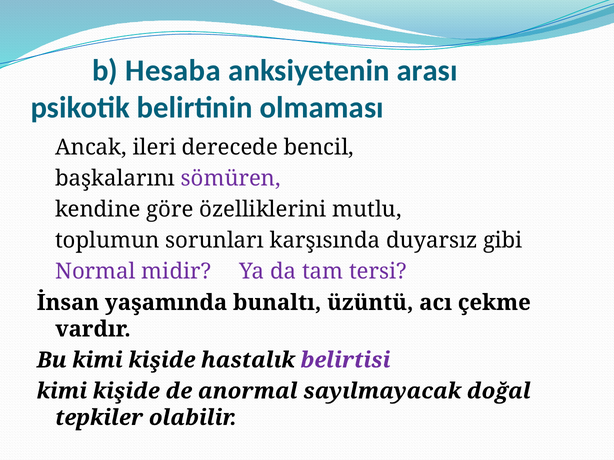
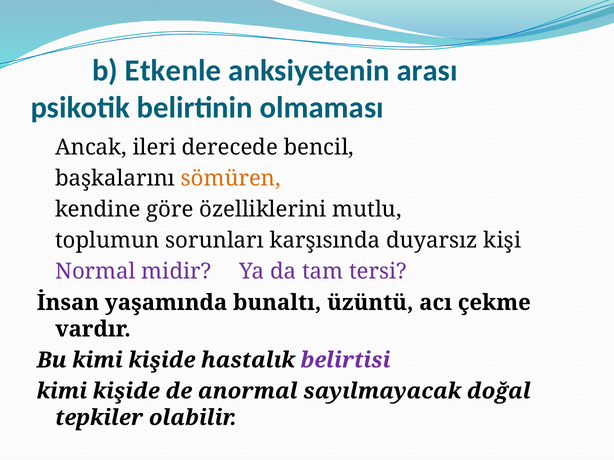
Hesaba: Hesaba -> Etkenle (173, 71)
sömüren colour: purple -> orange (231, 179)
gibi: gibi -> kişi (502, 241)
